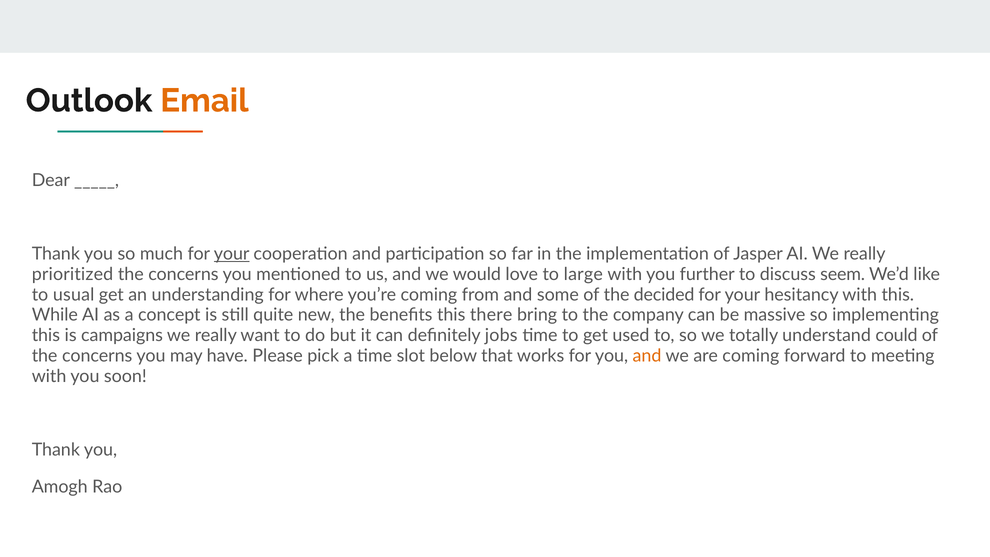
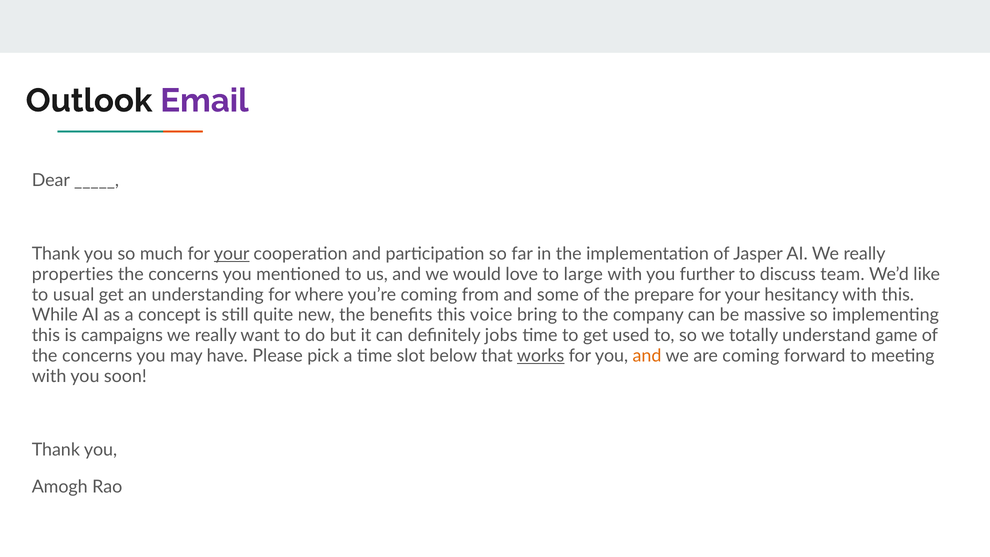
Email colour: orange -> purple (204, 101)
prioritized: prioritized -> properties (73, 274)
seem: seem -> team (842, 274)
decided: decided -> prepare (664, 295)
there: there -> voice (491, 315)
could: could -> game (896, 335)
works underline: none -> present (541, 356)
